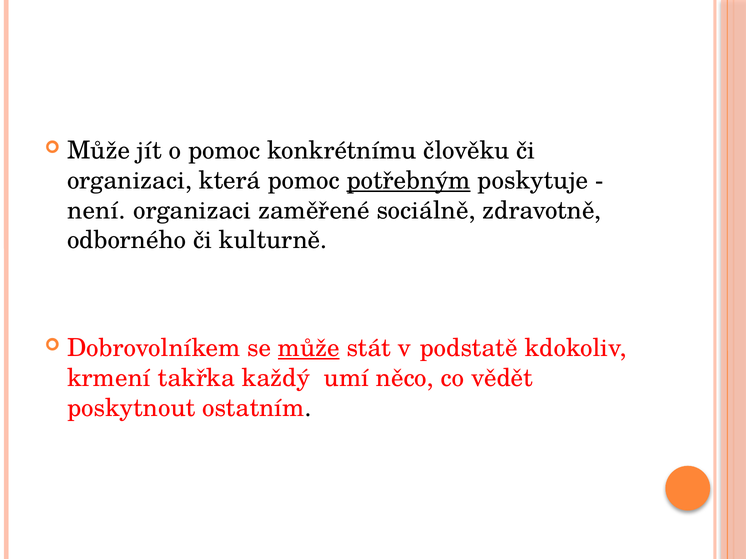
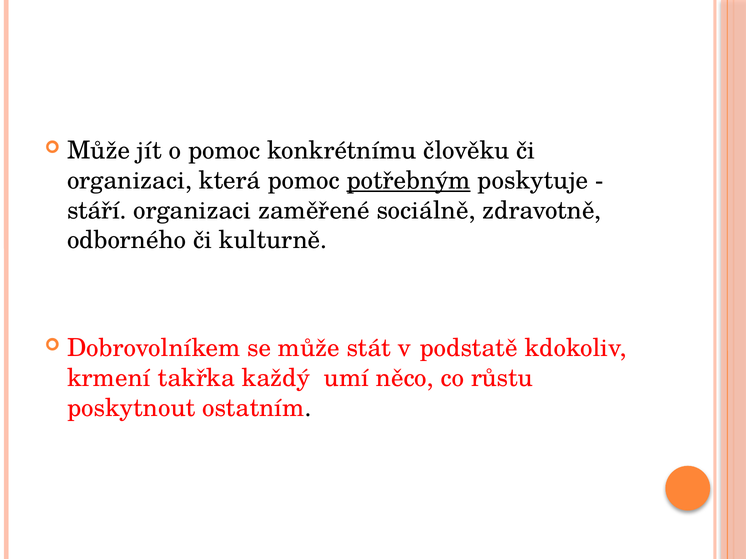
není: není -> stáří (97, 211)
může underline: present -> none (309, 349)
vědět: vědět -> růstu (502, 378)
